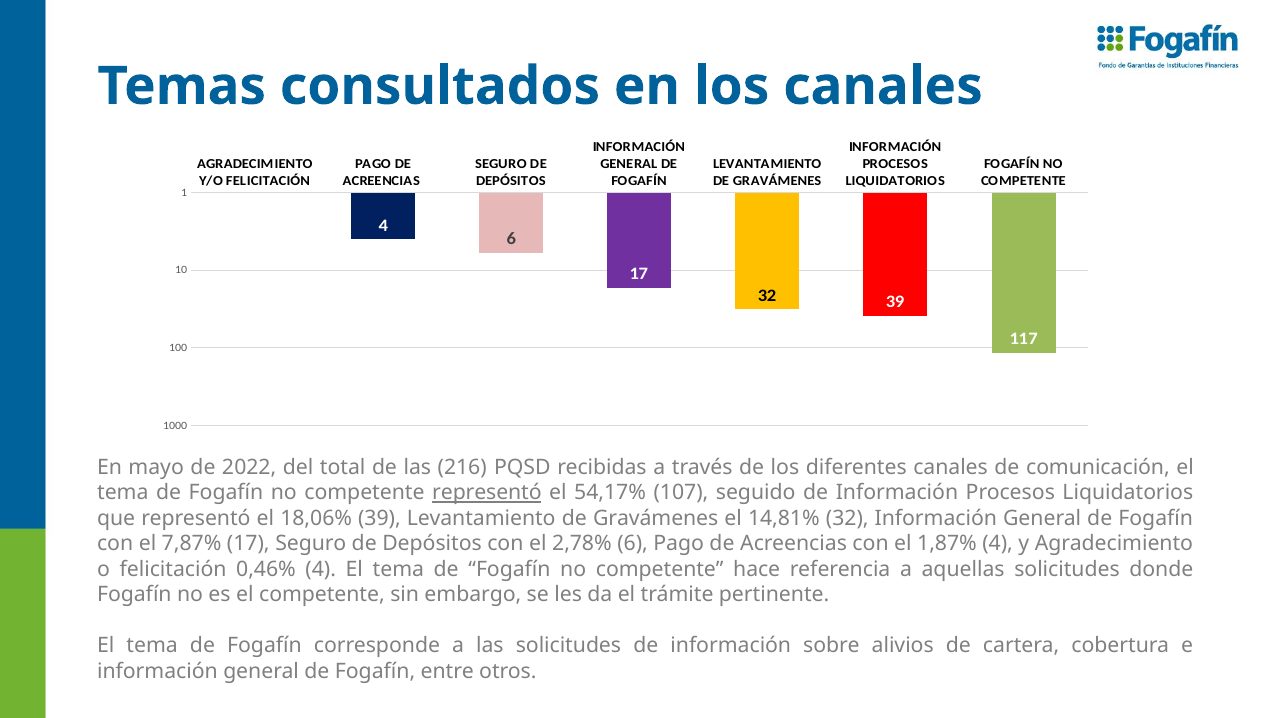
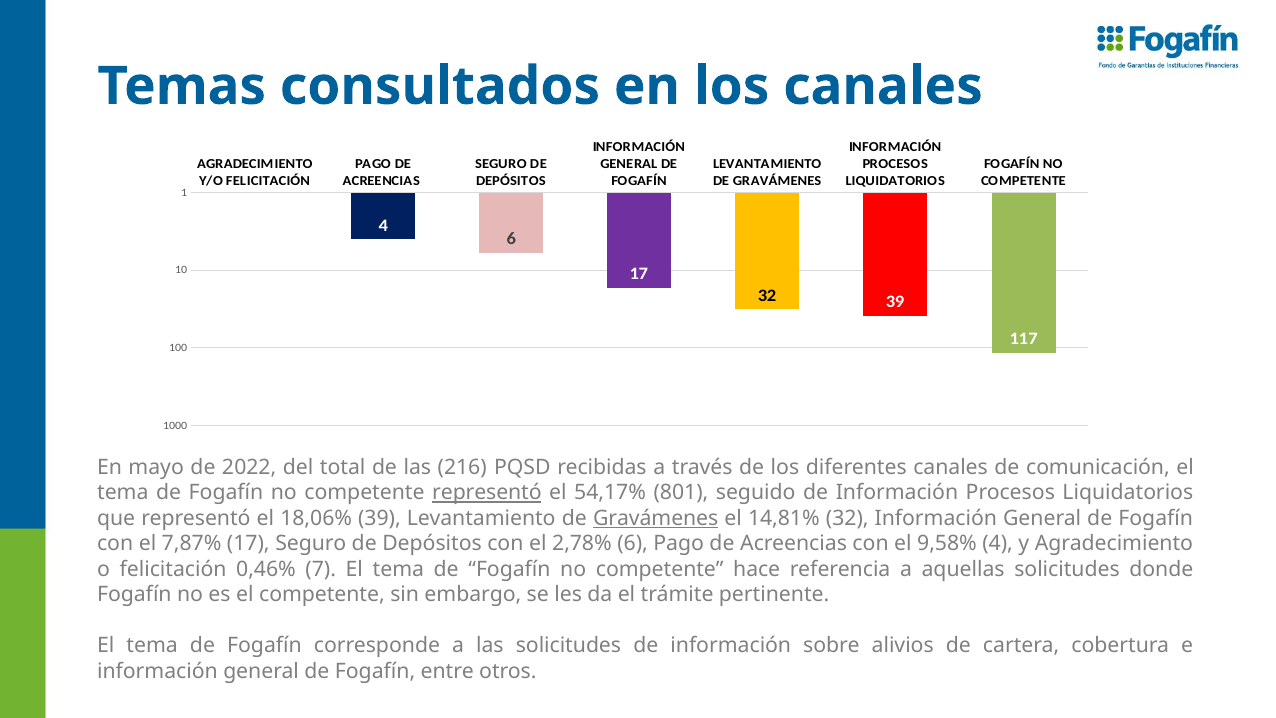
107: 107 -> 801 (681, 493)
Gravámenes underline: none -> present (656, 518)
1,87%: 1,87% -> 9,58% (947, 544)
0,46% 4: 4 -> 7 (321, 569)
